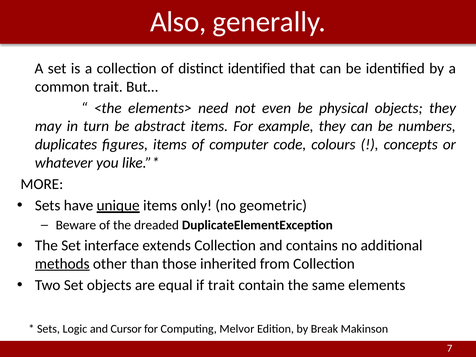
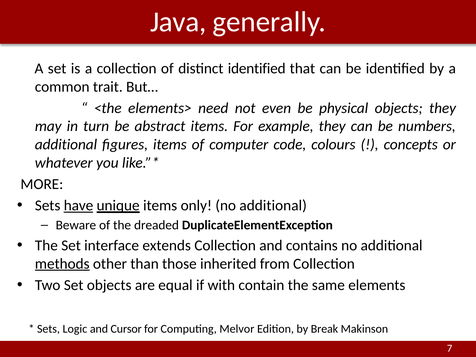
Also: Also -> Java (178, 22)
duplicates: duplicates -> additional (66, 145)
have underline: none -> present (79, 206)
only no geometric: geometric -> additional (273, 206)
if trait: trait -> with (221, 285)
